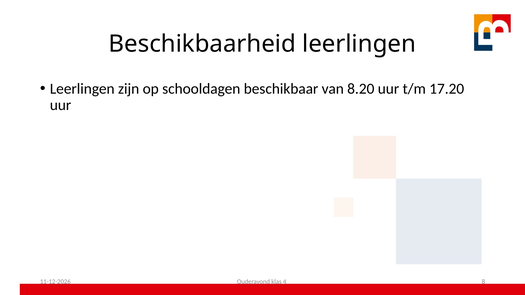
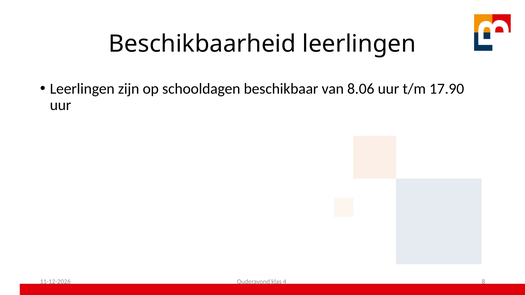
8.20: 8.20 -> 8.06 (361, 89)
17.20: 17.20 -> 17.90 (447, 89)
